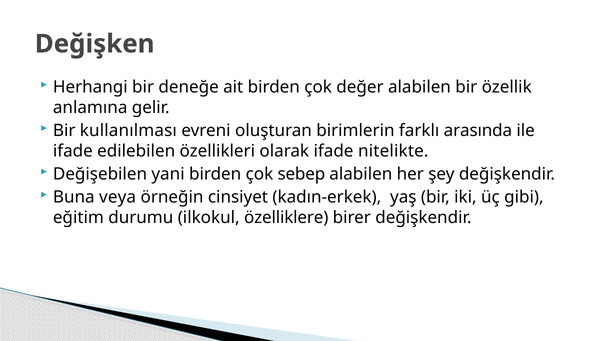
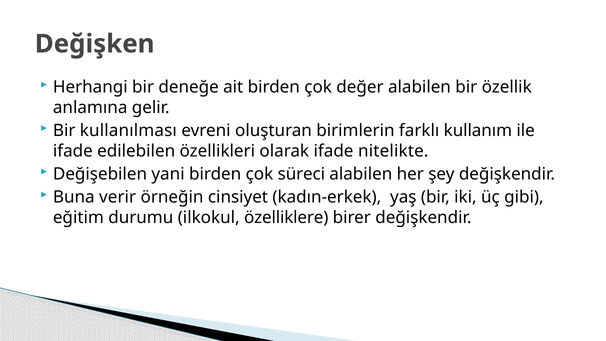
arasında: arasında -> kullanım (478, 131)
sebep: sebep -> süreci (301, 174)
veya: veya -> verir (118, 197)
